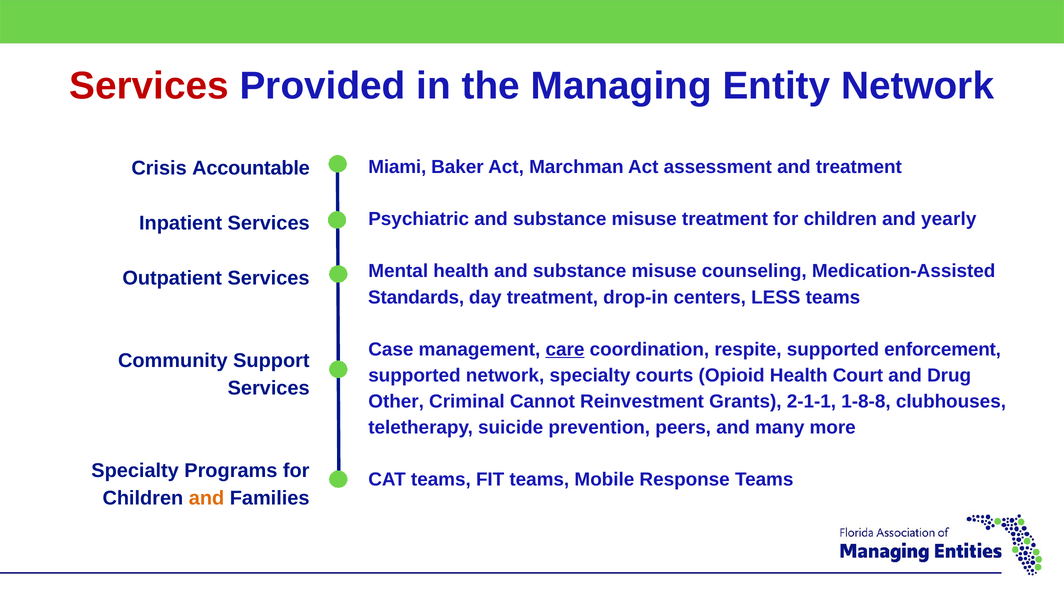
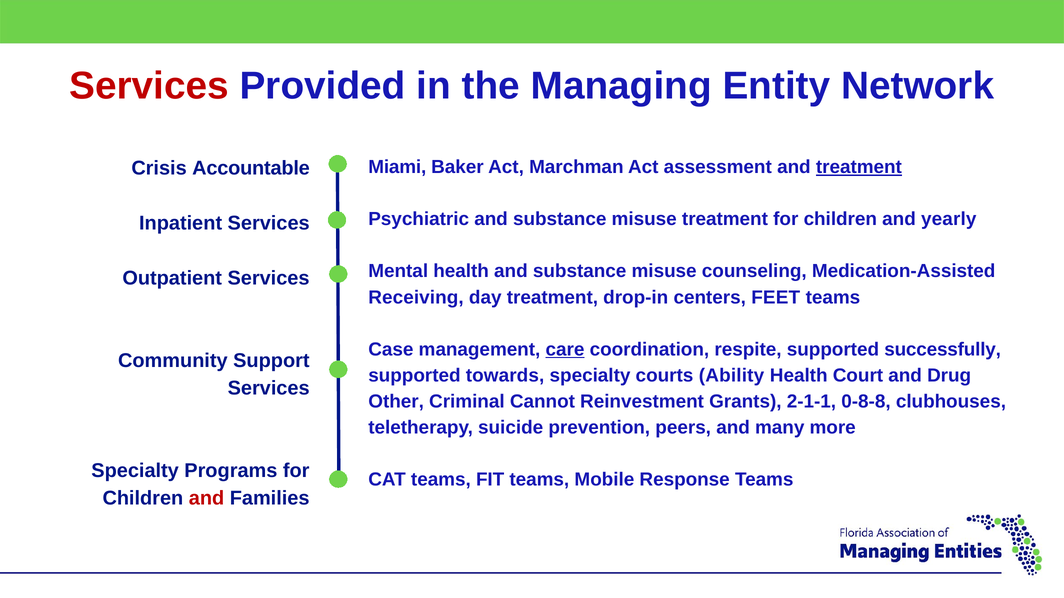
treatment underline: none -> present (859, 167)
Standards: Standards -> Receiving (416, 298)
LESS: LESS -> FEET (776, 298)
enforcement: enforcement -> successfully (943, 350)
supported network: network -> towards (505, 376)
Opioid: Opioid -> Ability (732, 376)
1-8-8: 1-8-8 -> 0-8-8 (866, 402)
and colour: orange -> red (207, 498)
